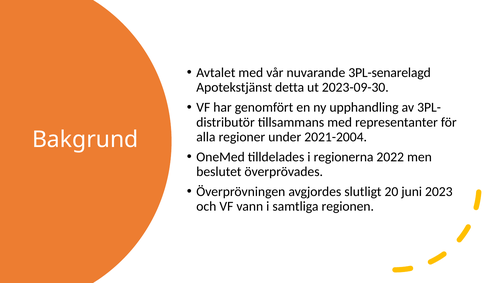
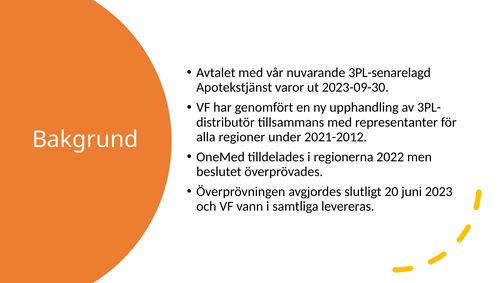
detta: detta -> varor (290, 87)
2021-2004: 2021-2004 -> 2021-2012 (336, 137)
regionen: regionen -> levereras (348, 206)
